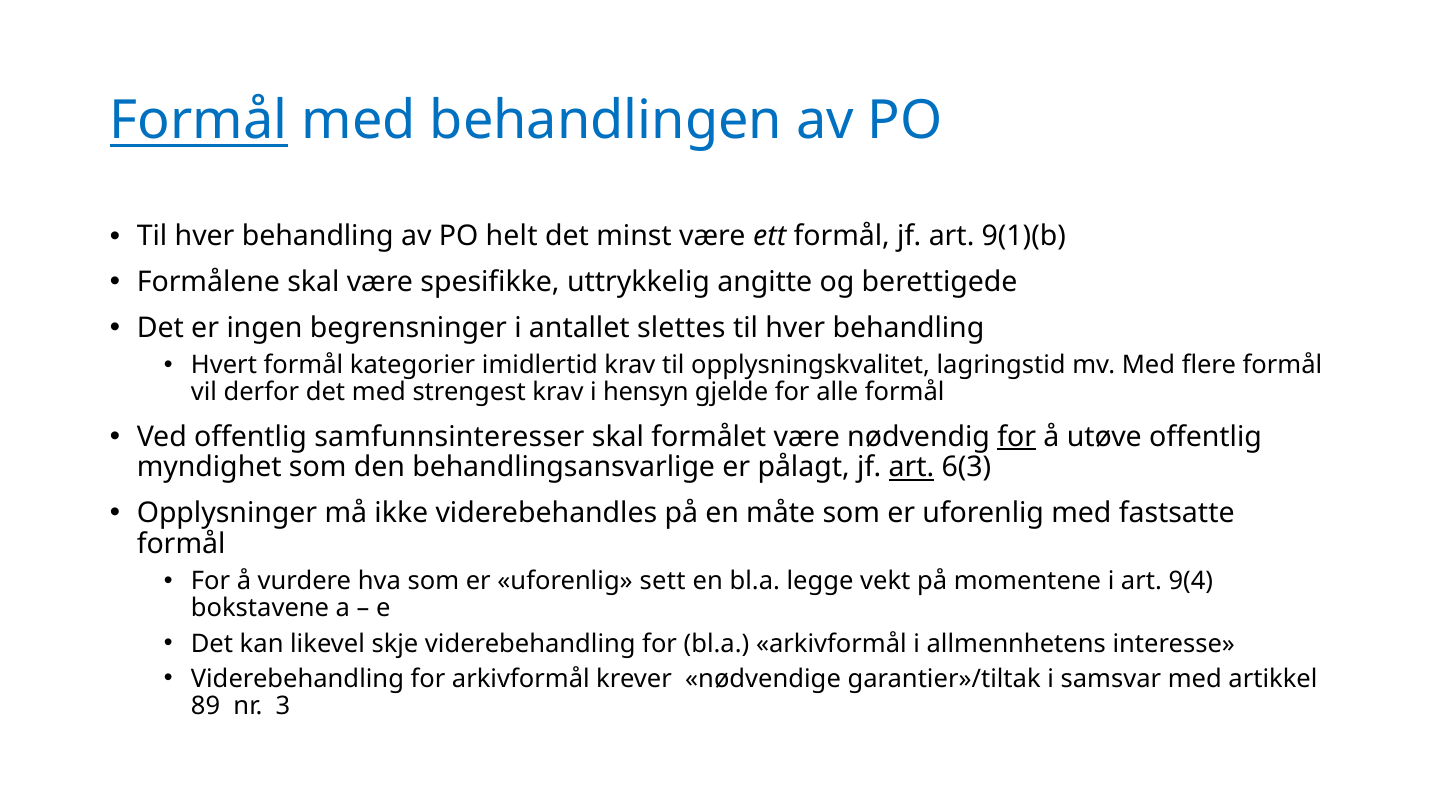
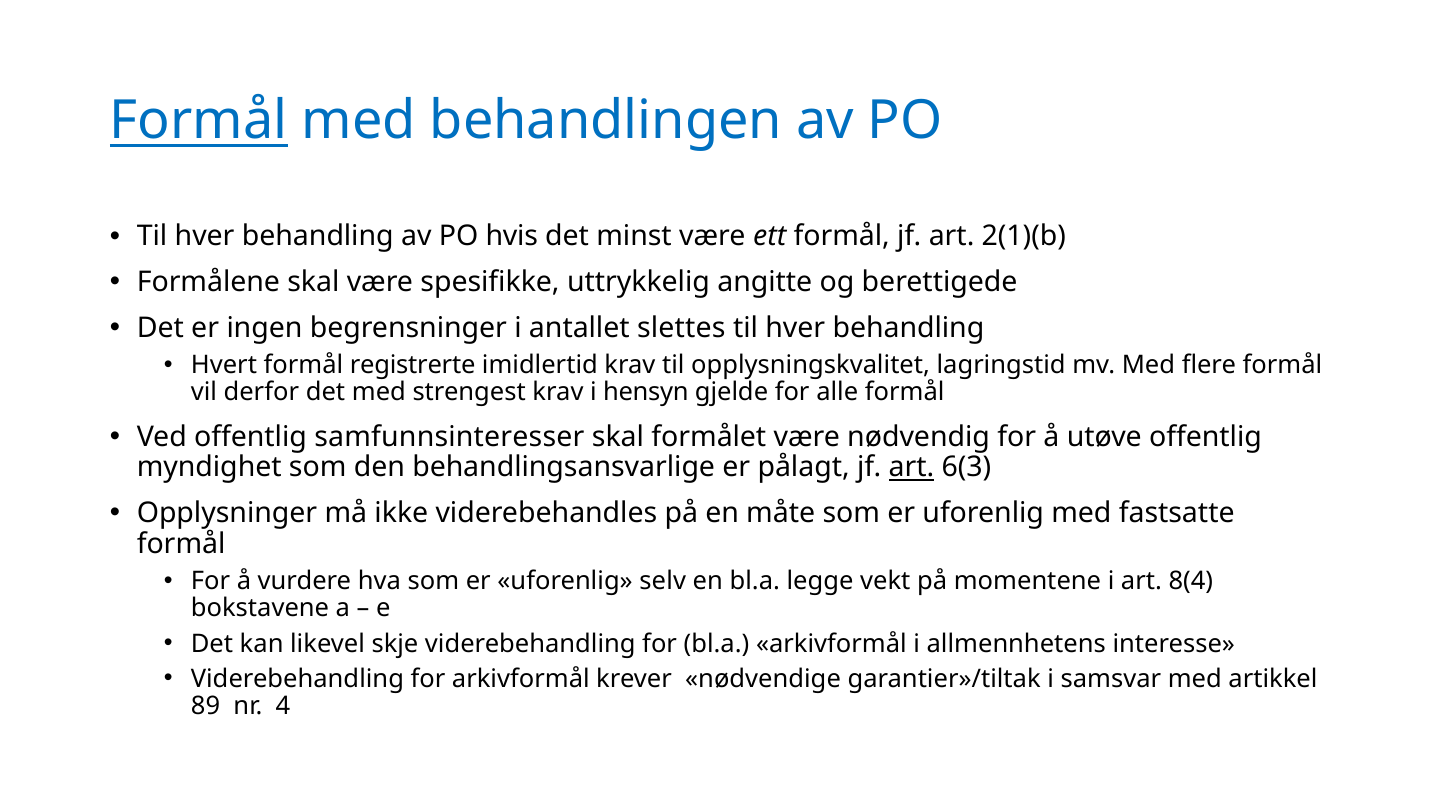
helt: helt -> hvis (512, 236)
9(1)(b: 9(1)(b -> 2(1)(b (1024, 236)
kategorier: kategorier -> registrerte (413, 365)
for underline: present -> none (1017, 437)
sett: sett -> selv (663, 581)
9(4: 9(4 -> 8(4 (1191, 581)
3: 3 -> 4 (283, 706)
